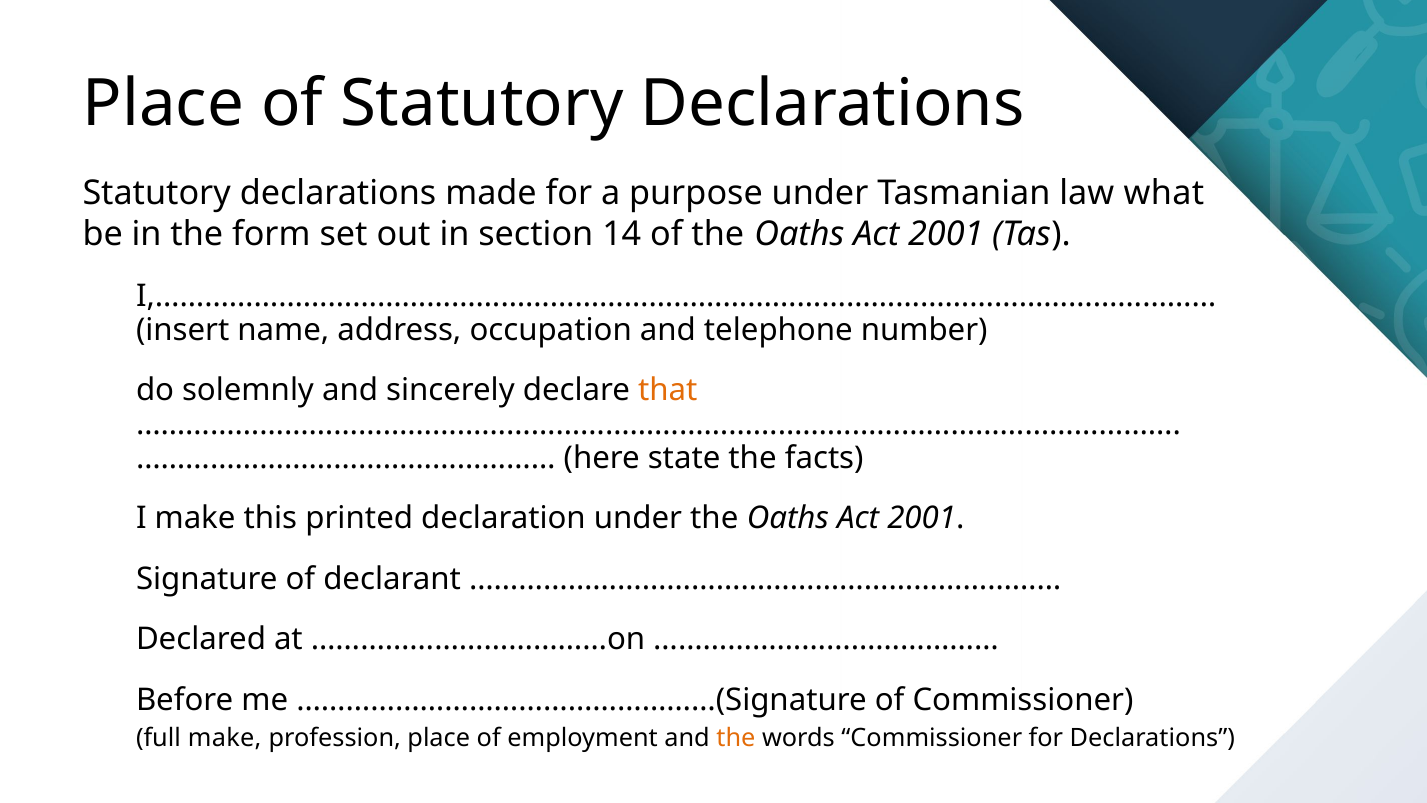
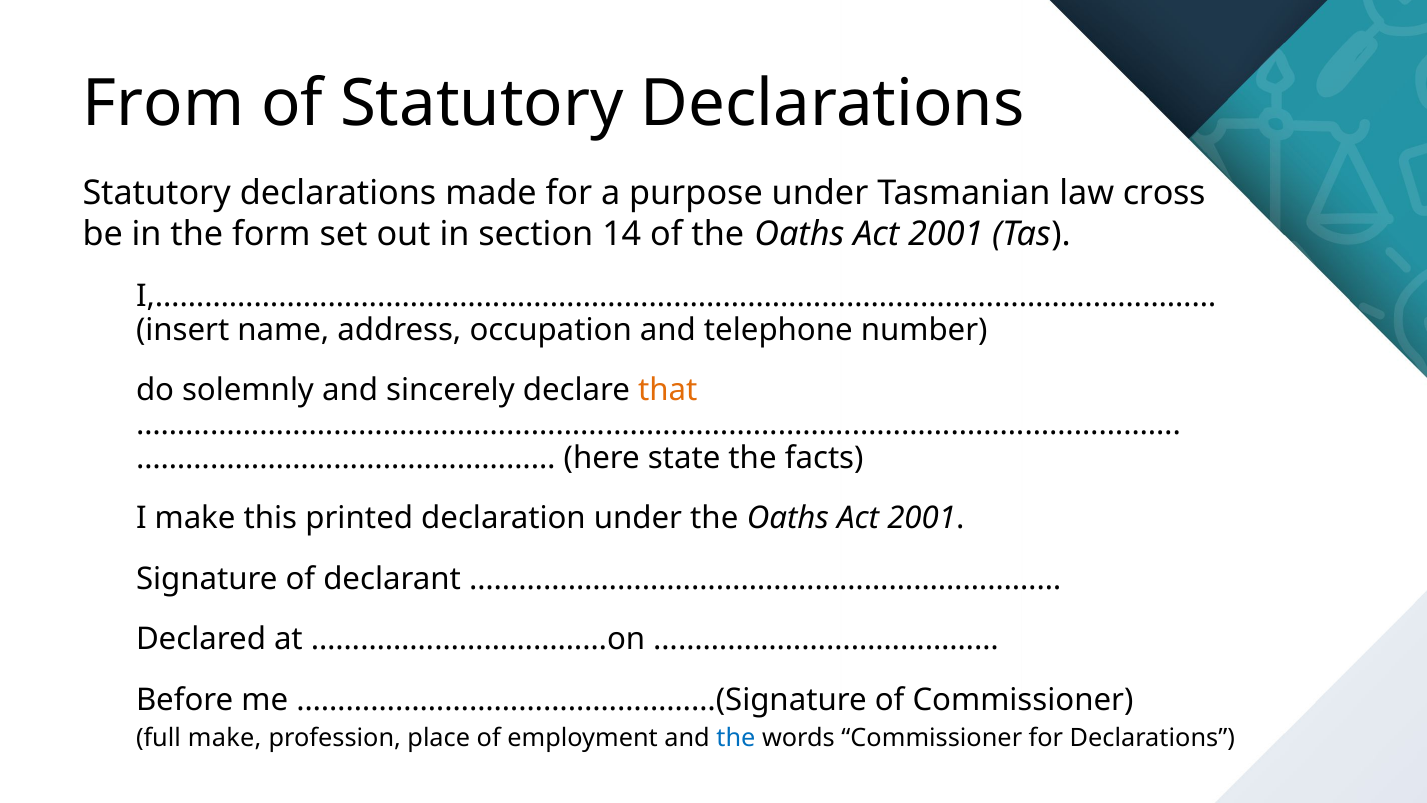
Place: Place -> From (163, 104)
what: what -> cross (1164, 193)
the colour: orange -> blue (736, 737)
